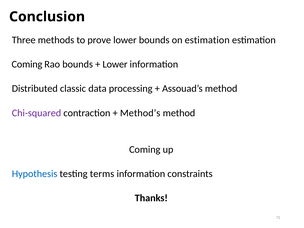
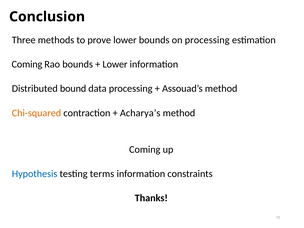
on estimation: estimation -> processing (207, 40)
classic: classic -> bound (73, 89)
Chi-squared colour: purple -> orange (36, 113)
Method’s: Method’s -> Acharya’s (140, 113)
